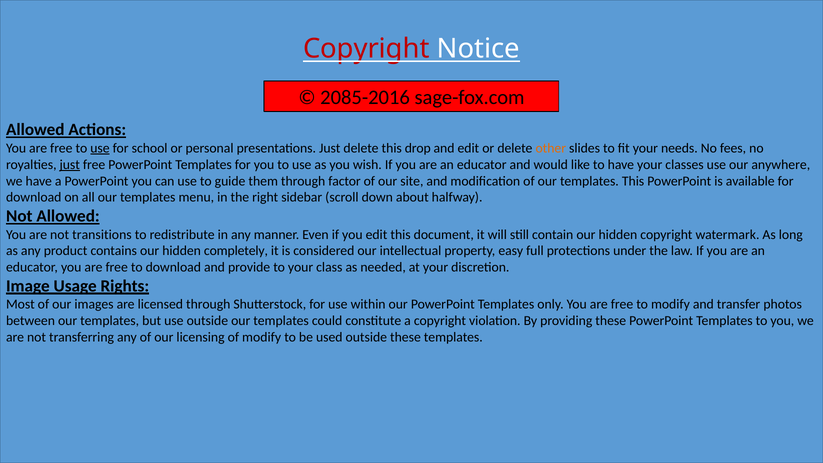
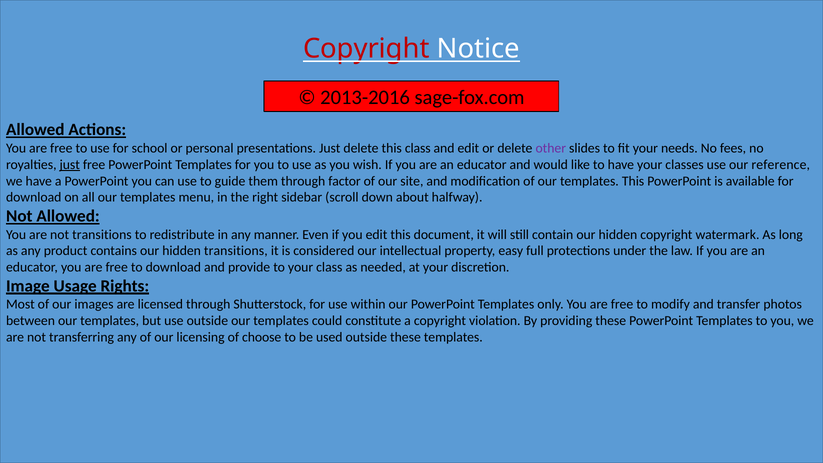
2085-2016: 2085-2016 -> 2013-2016 (365, 98)
use underline: present -> none (100, 148)
this drop: drop -> class (418, 148)
other colour: orange -> purple (551, 148)
anywhere: anywhere -> reference (781, 165)
hidden completely: completely -> transitions (236, 251)
of modify: modify -> choose (262, 337)
